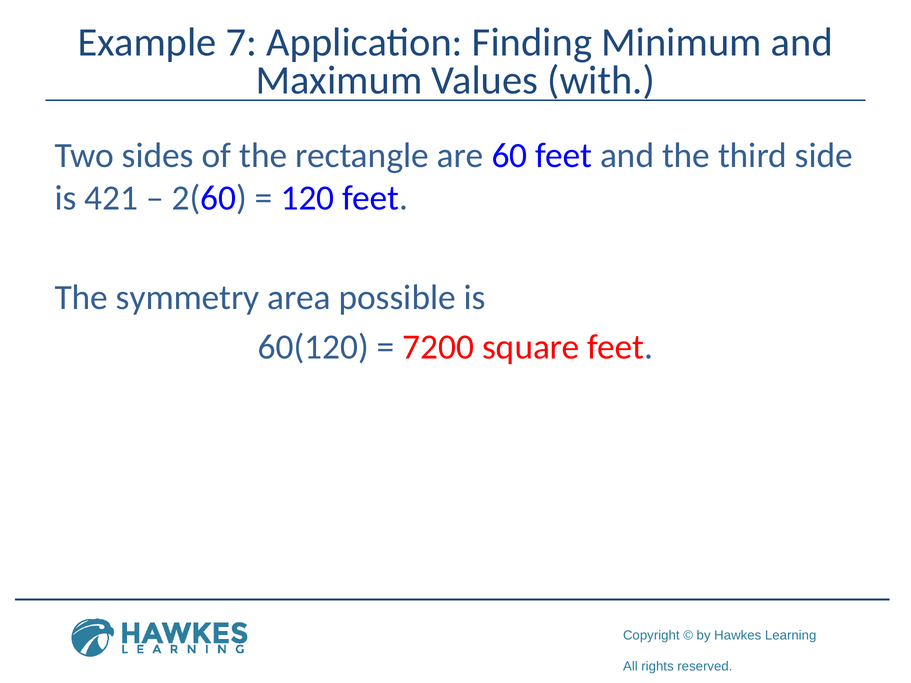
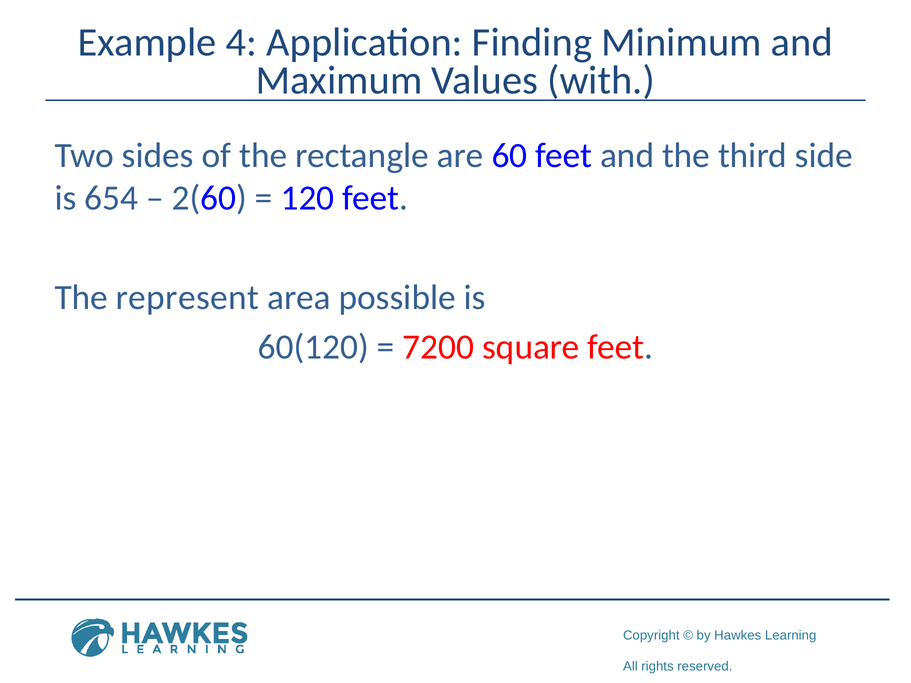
7: 7 -> 4 (241, 42)
421: 421 -> 654 (111, 198)
symmetry: symmetry -> represent (187, 298)
